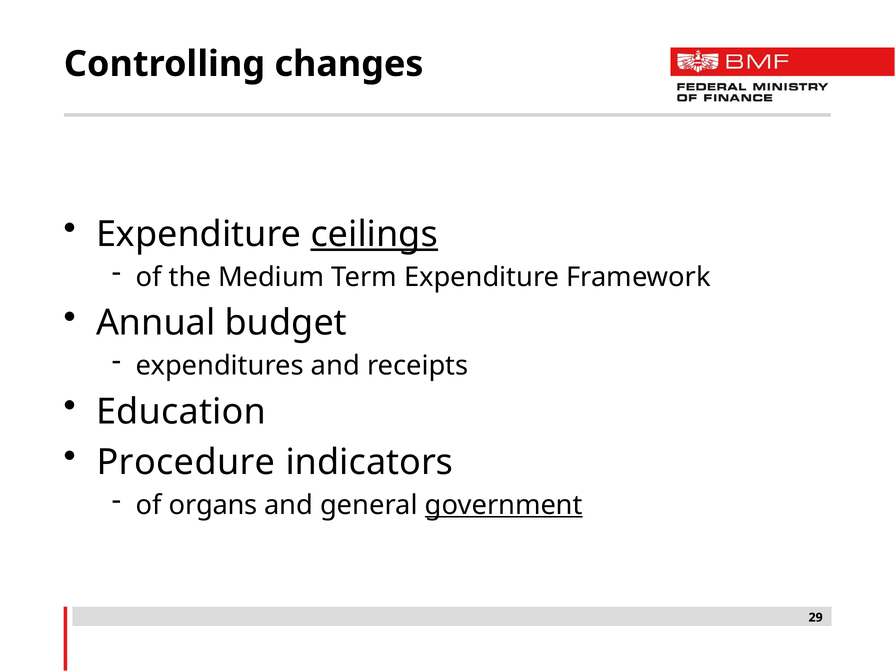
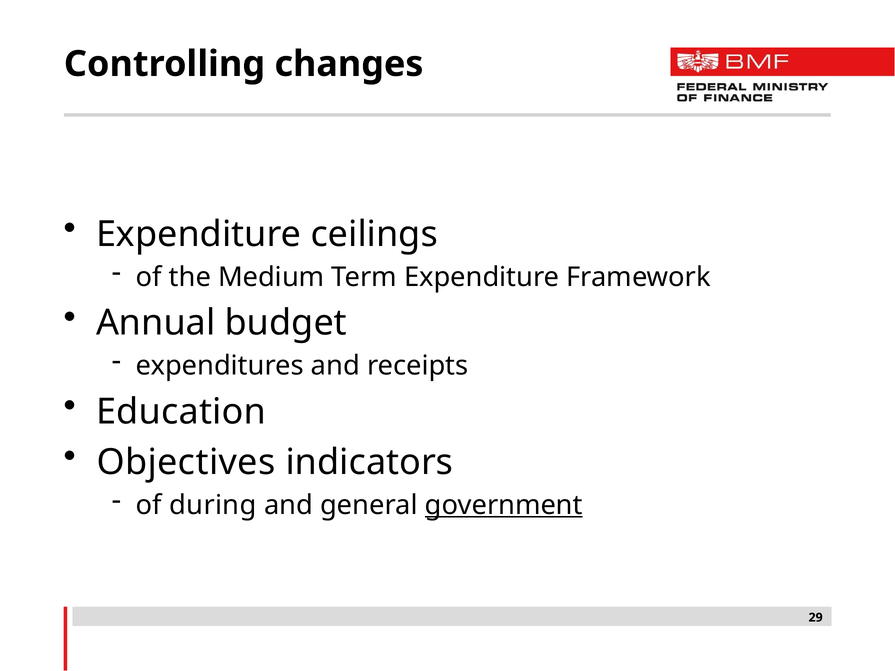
ceilings underline: present -> none (374, 234)
Procedure: Procedure -> Objectives (186, 462)
organs: organs -> during (213, 505)
